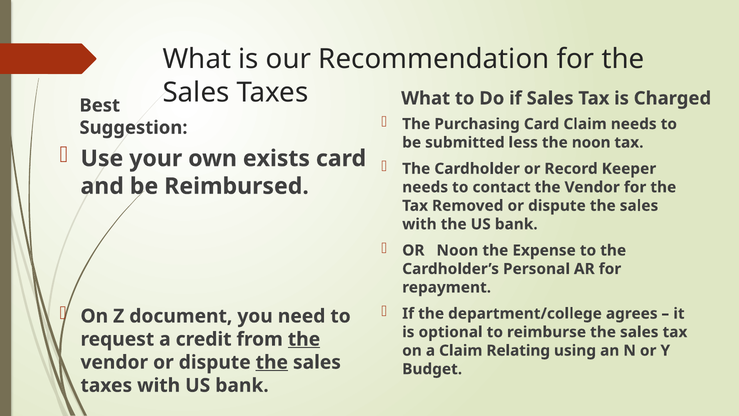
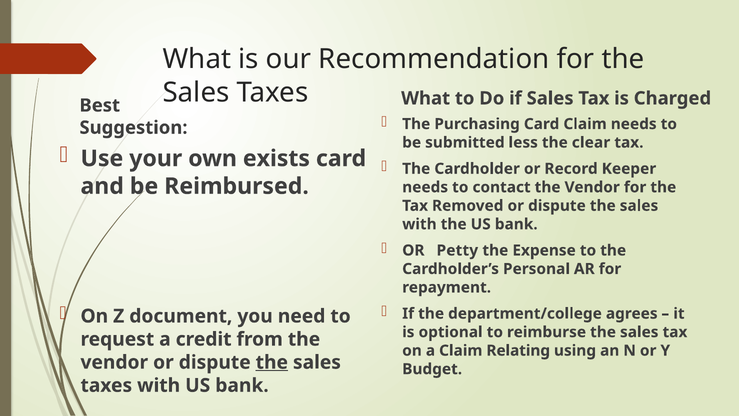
the noon: noon -> clear (591, 142)
OR Noon: Noon -> Petty (457, 250)
the underline: present -> none (304, 339)
